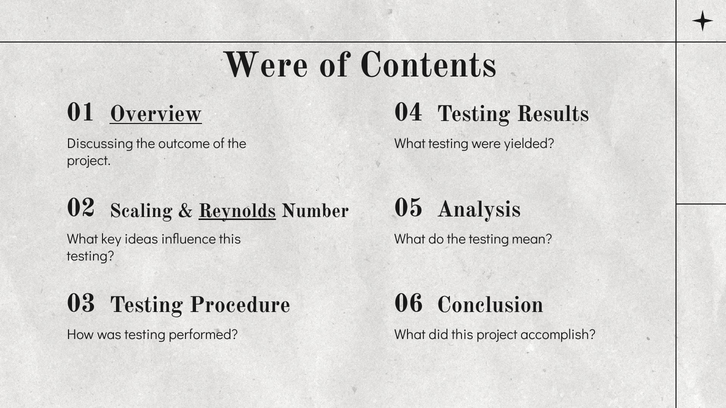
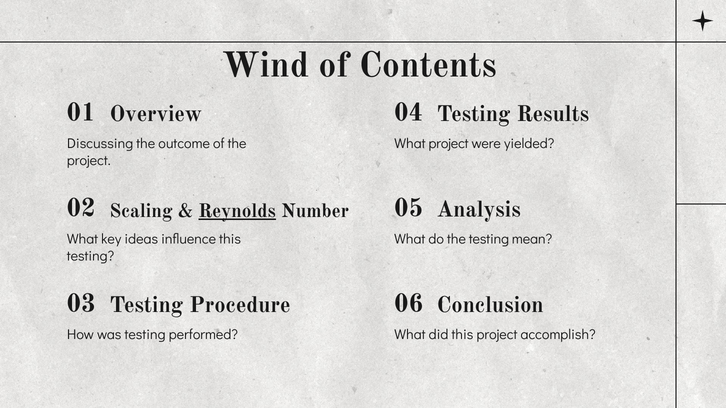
Were: Were -> Wind (265, 65)
Overview underline: present -> none (156, 114)
What testing: testing -> project (449, 144)
